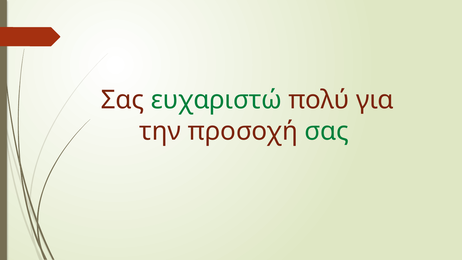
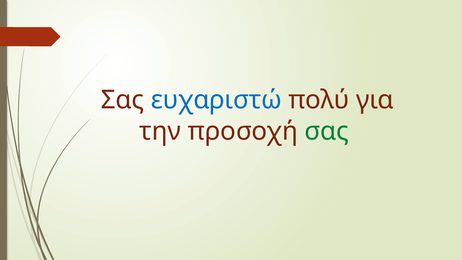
ευχαριστώ colour: green -> blue (216, 100)
